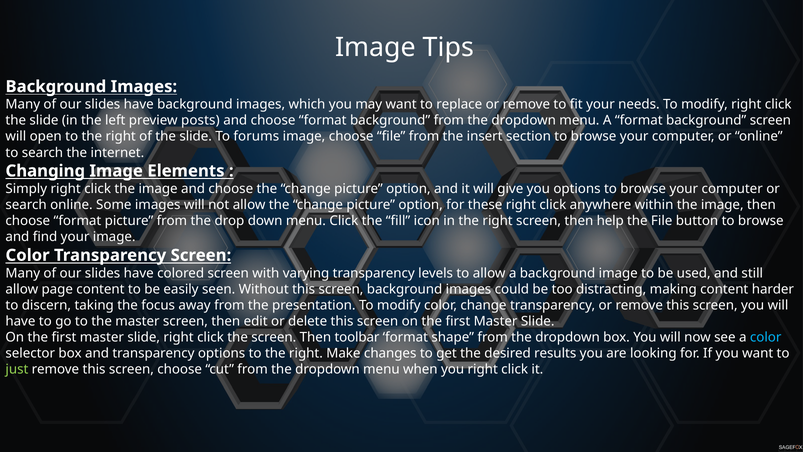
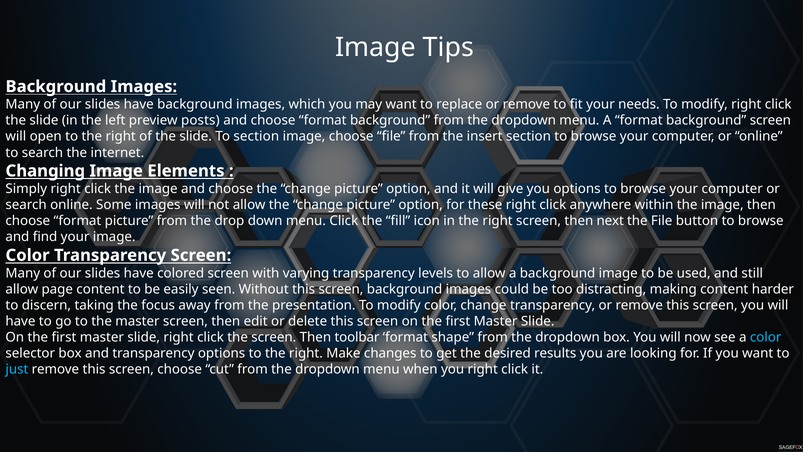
To forums: forums -> section (256, 136)
help: help -> next (610, 221)
just colour: light green -> light blue (17, 369)
